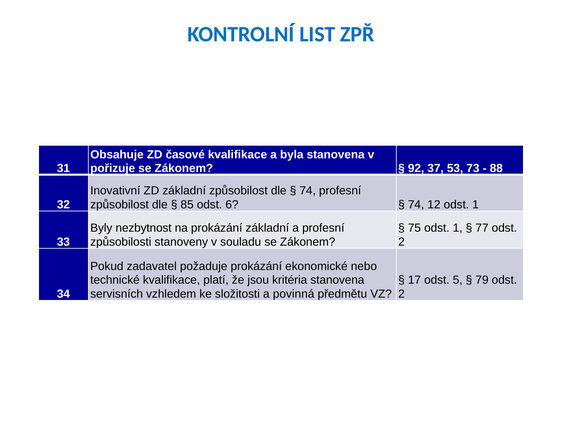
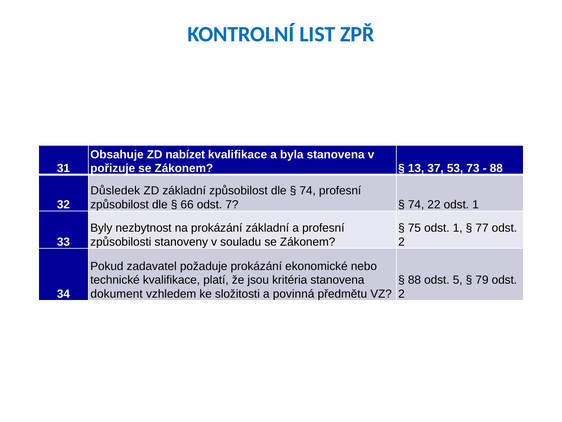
časové: časové -> nabízet (185, 154)
92: 92 -> 13 (416, 168)
Inovativní: Inovativní -> Důsledek (115, 191)
85: 85 -> 66 (187, 204)
6: 6 -> 7 (232, 204)
12: 12 -> 22 (434, 204)
17: 17 -> 88 (414, 280)
servisních: servisních -> dokument (117, 294)
